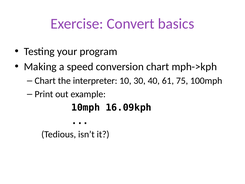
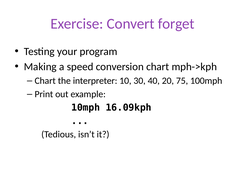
basics: basics -> forget (176, 24)
61: 61 -> 20 (168, 81)
